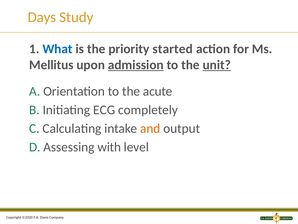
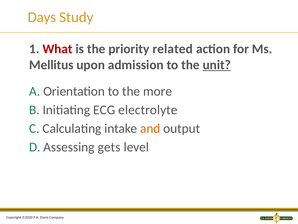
What colour: blue -> red (57, 49)
started: started -> related (173, 49)
admission underline: present -> none (136, 65)
acute: acute -> more (158, 91)
completely: completely -> electrolyte (148, 110)
with: with -> gets (109, 147)
